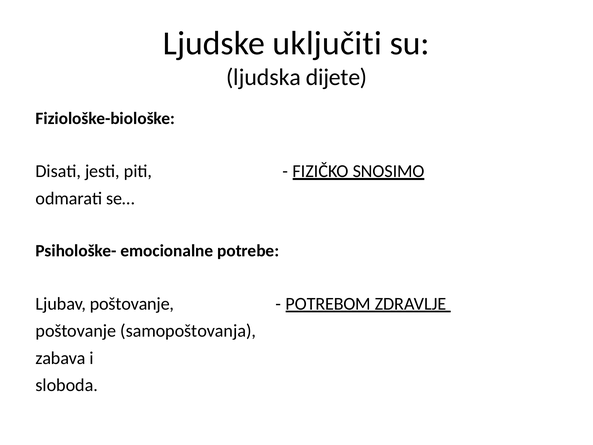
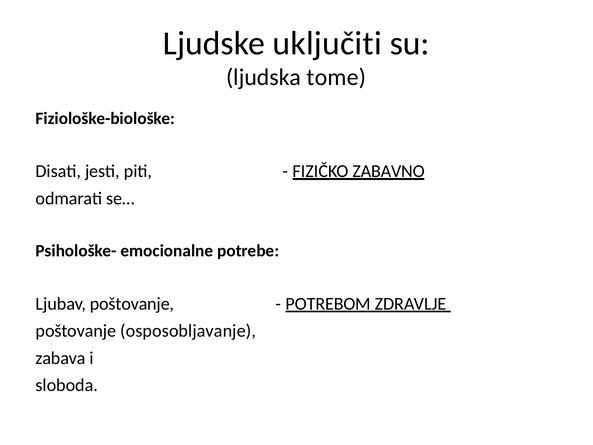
dijete: dijete -> tome (336, 77)
SNOSIMO: SNOSIMO -> ZABAVNO (389, 171)
samopoštovanja: samopoštovanja -> osposobljavanje (188, 331)
